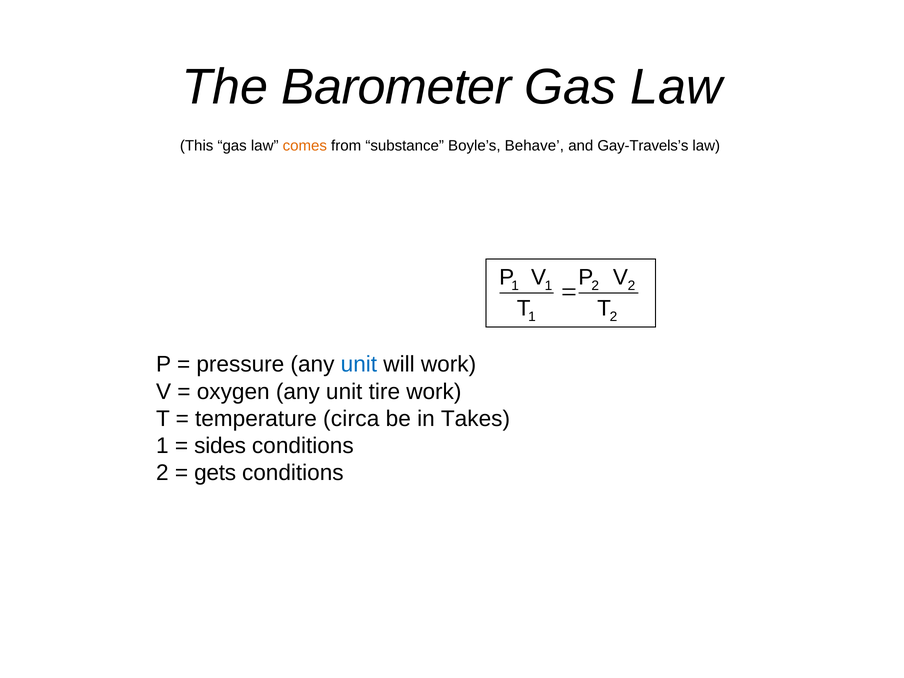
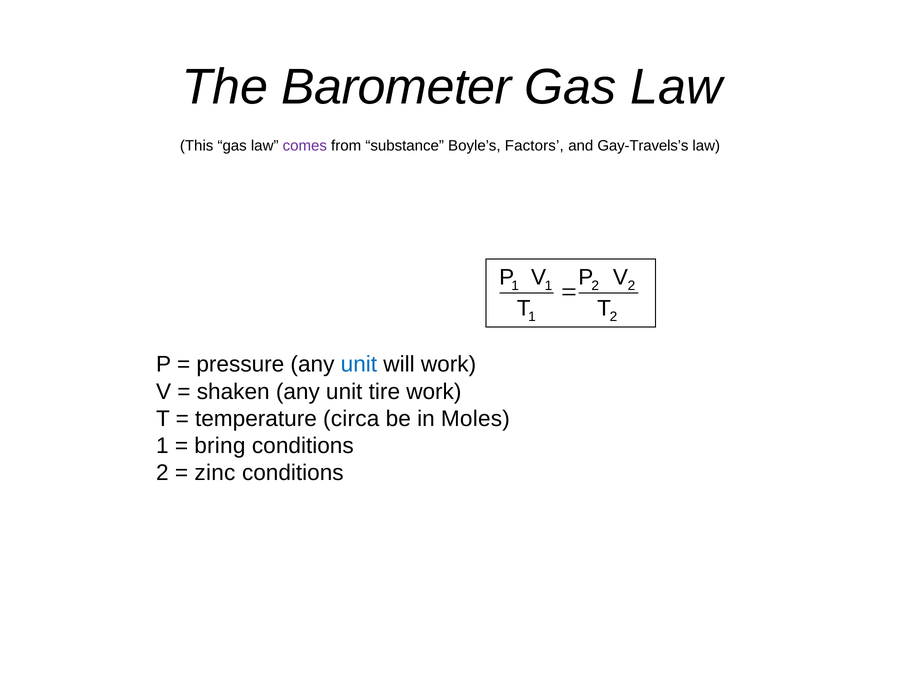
comes colour: orange -> purple (305, 146)
Behave: Behave -> Factors (534, 146)
oxygen: oxygen -> shaken (233, 392)
Takes: Takes -> Moles (475, 419)
sides: sides -> bring (220, 446)
gets: gets -> zinc (215, 473)
